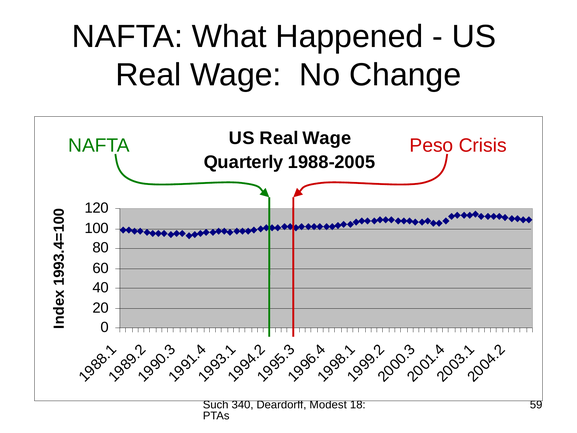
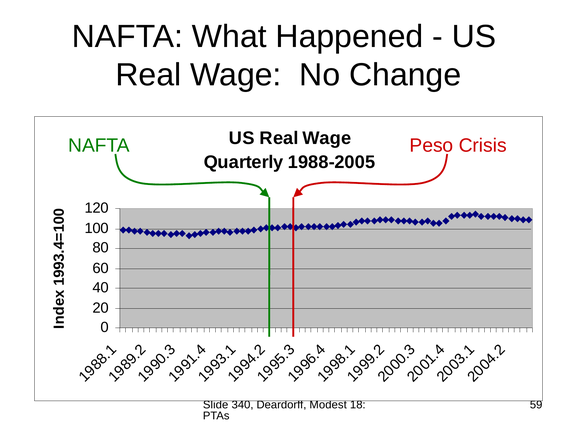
Such: Such -> Slide (216, 404)
